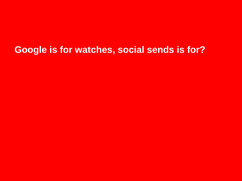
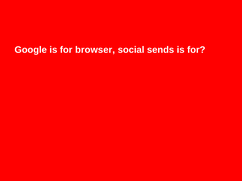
watches: watches -> browser (95, 50)
